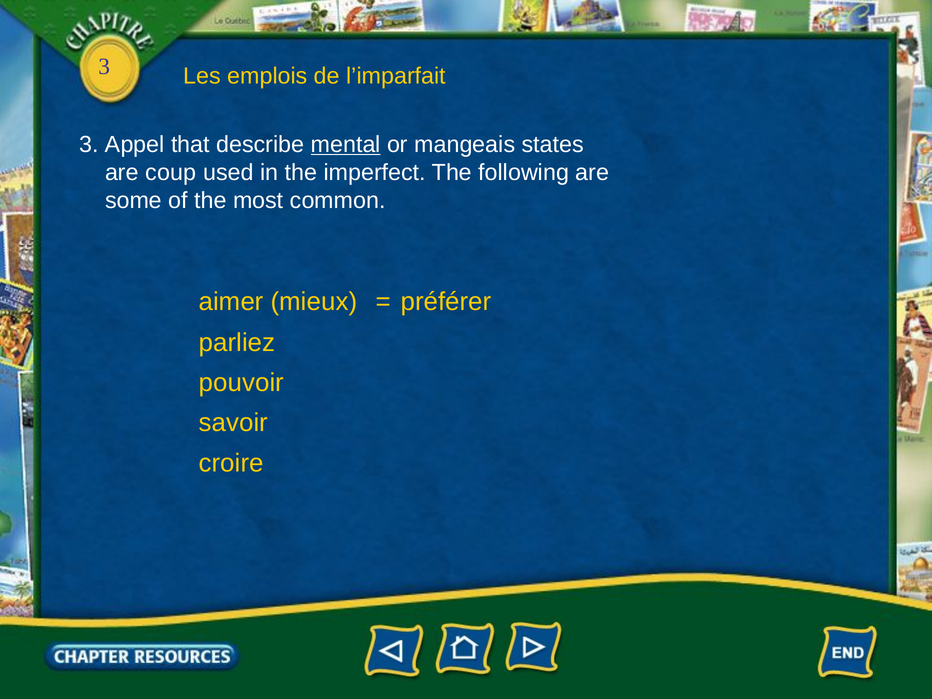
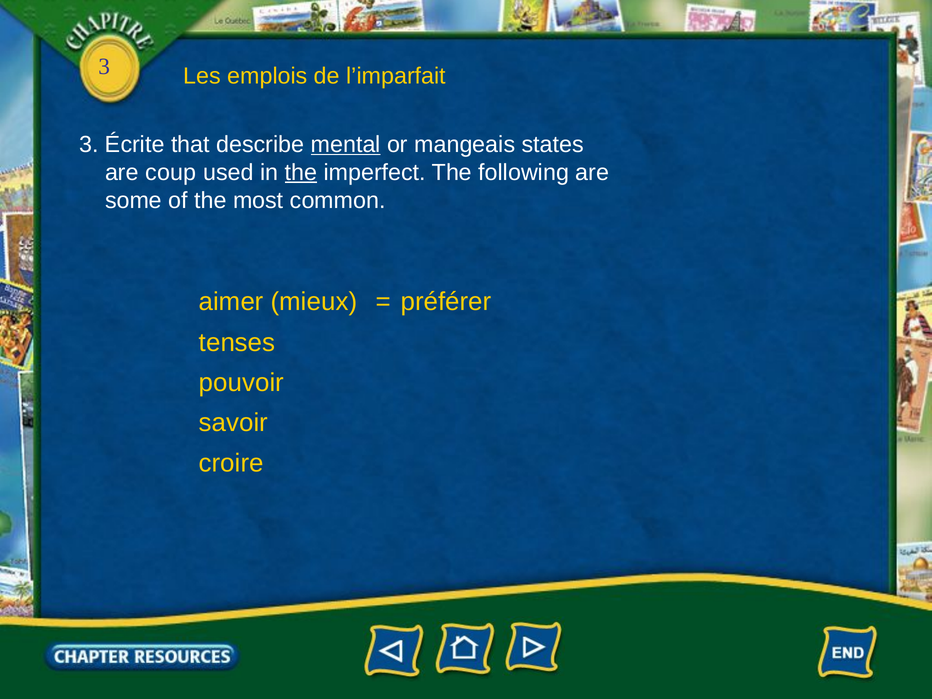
Appel: Appel -> Écrite (135, 144)
the underline: none -> present (301, 172)
parliez: parliez -> tenses (237, 343)
